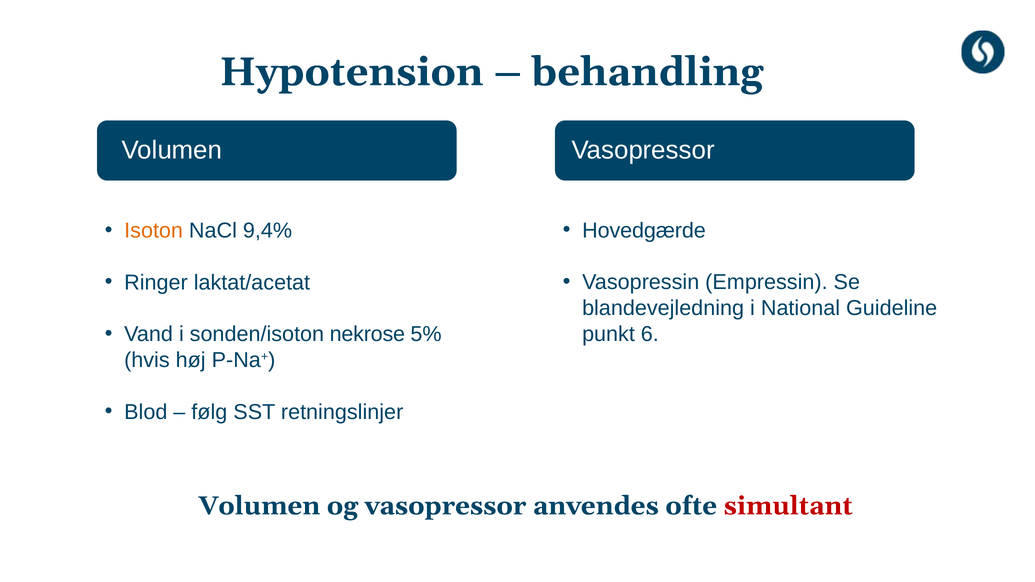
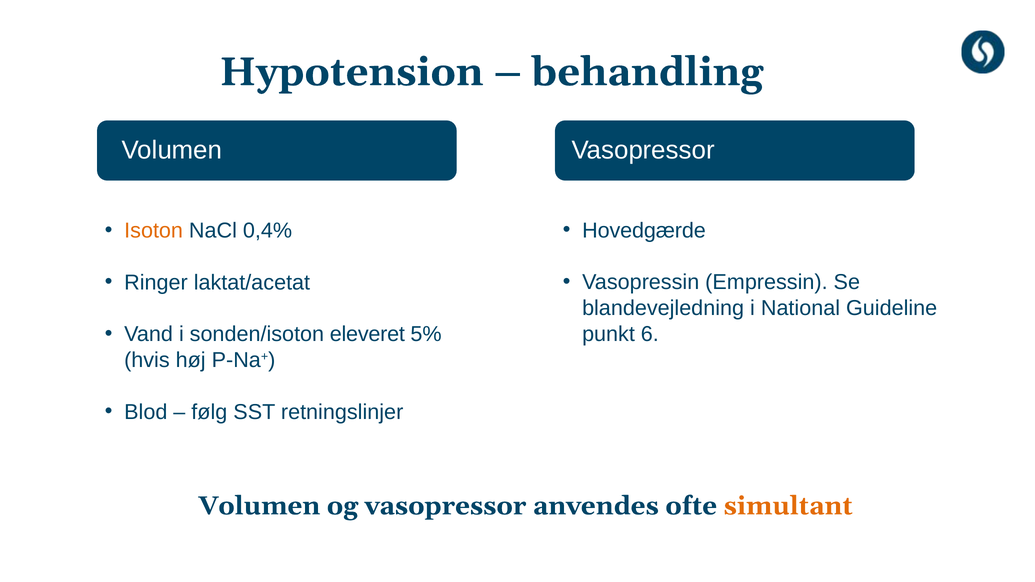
9,4%: 9,4% -> 0,4% (268, 231)
nekrose: nekrose -> eleveret (367, 334)
simultant colour: red -> orange (788, 506)
